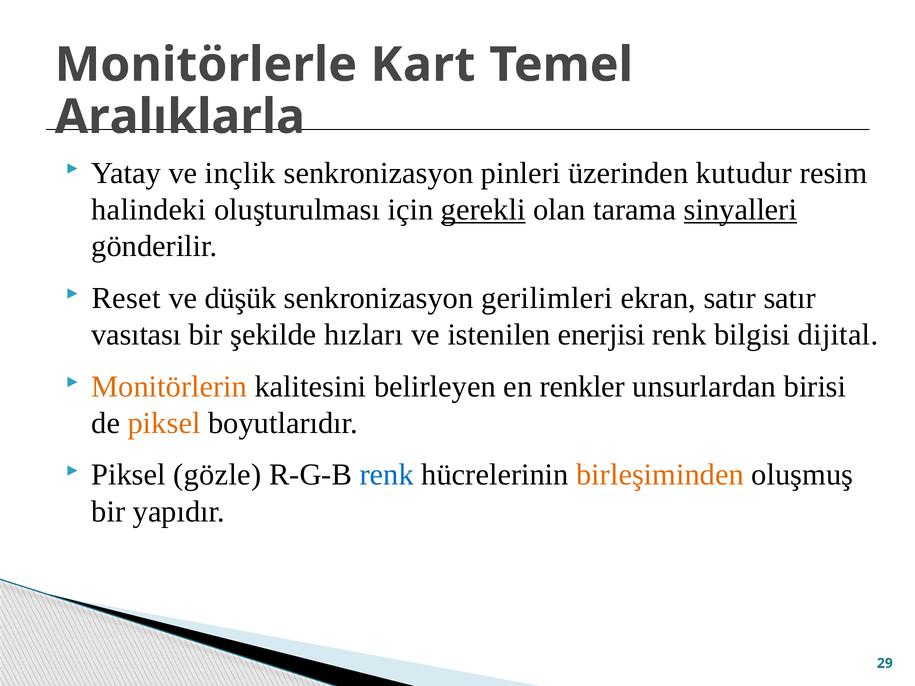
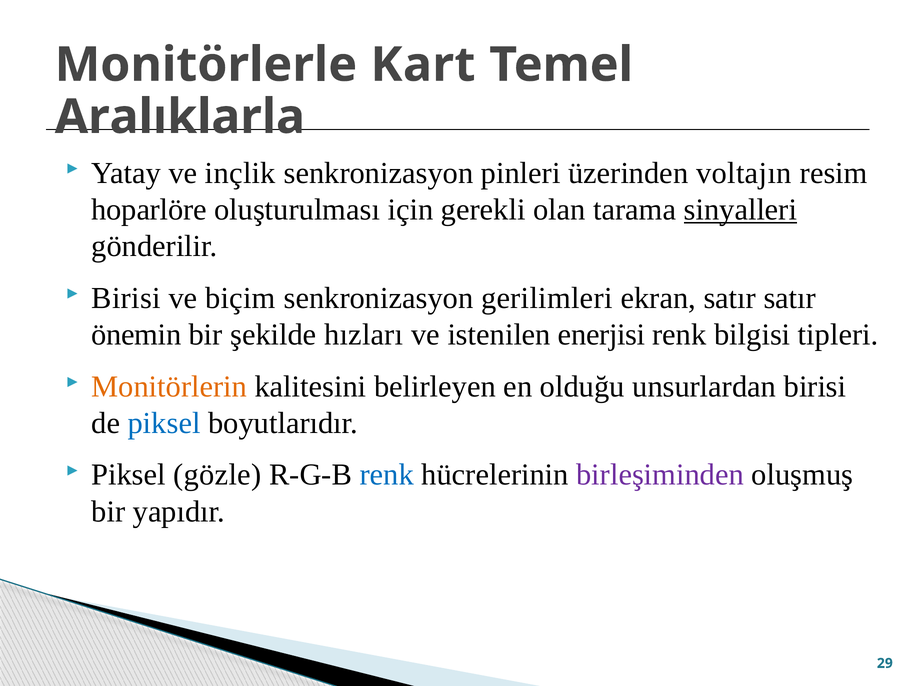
kutudur: kutudur -> voltajın (744, 173)
halindeki: halindeki -> hoparlöre (149, 210)
gerekli underline: present -> none (483, 210)
Reset: Reset -> Birisi (126, 298)
düşük: düşük -> biçim (240, 298)
vasıtası: vasıtası -> önemin (136, 335)
dijital: dijital -> tipleri (838, 335)
renkler: renkler -> olduğu (582, 387)
piksel colour: orange -> blue (164, 423)
birleşiminden colour: orange -> purple (660, 475)
